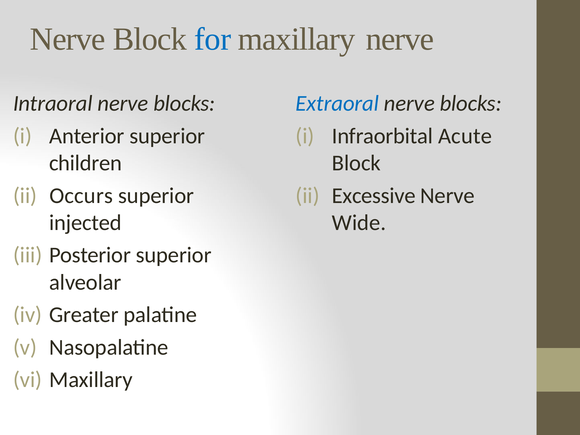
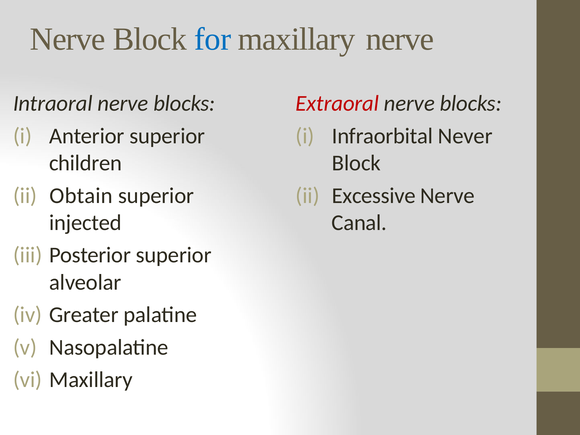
Extraoral colour: blue -> red (337, 104)
Acute: Acute -> Never (465, 136)
Occurs: Occurs -> Obtain (81, 196)
Wide: Wide -> Canal (359, 223)
